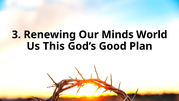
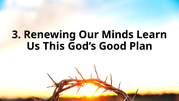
World: World -> Learn (152, 35)
